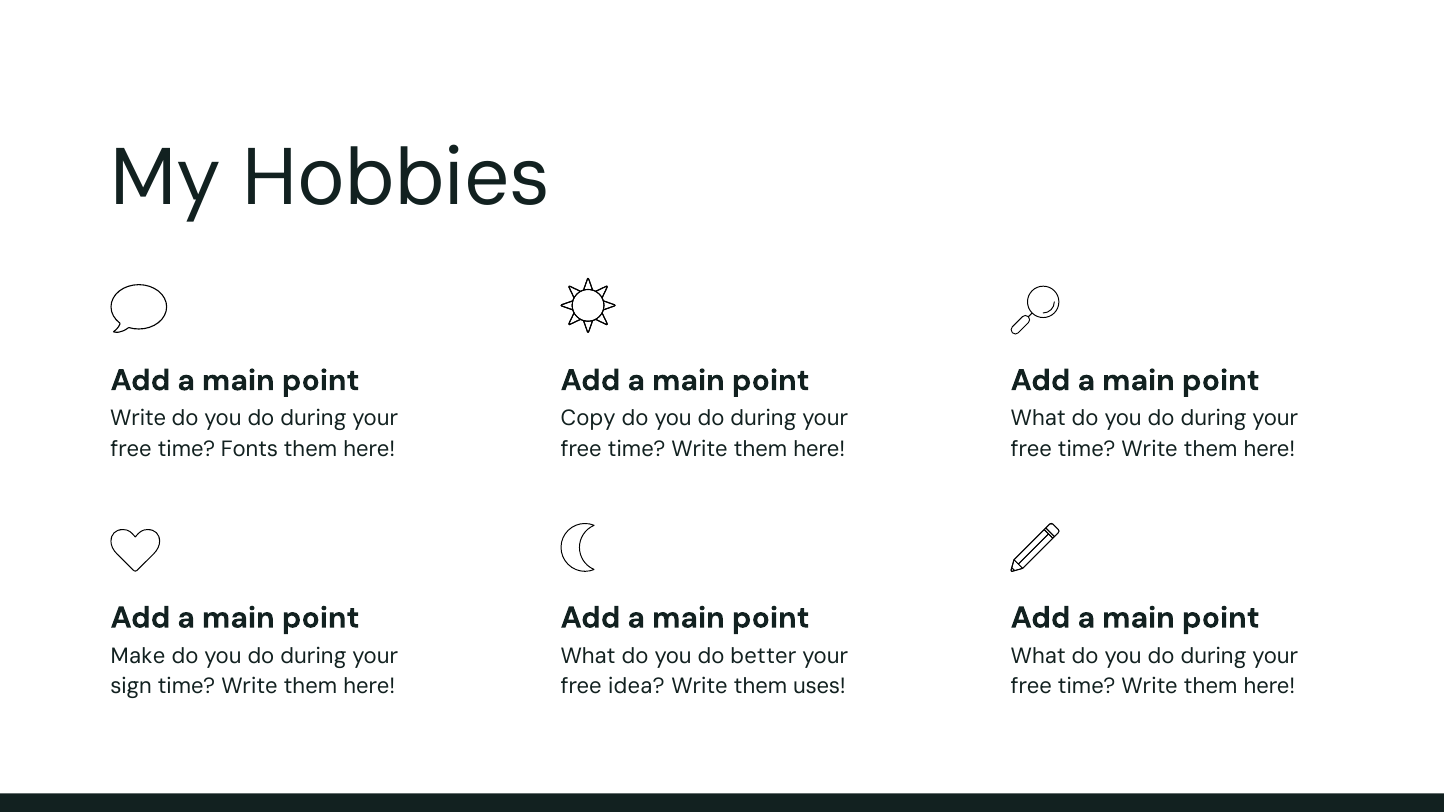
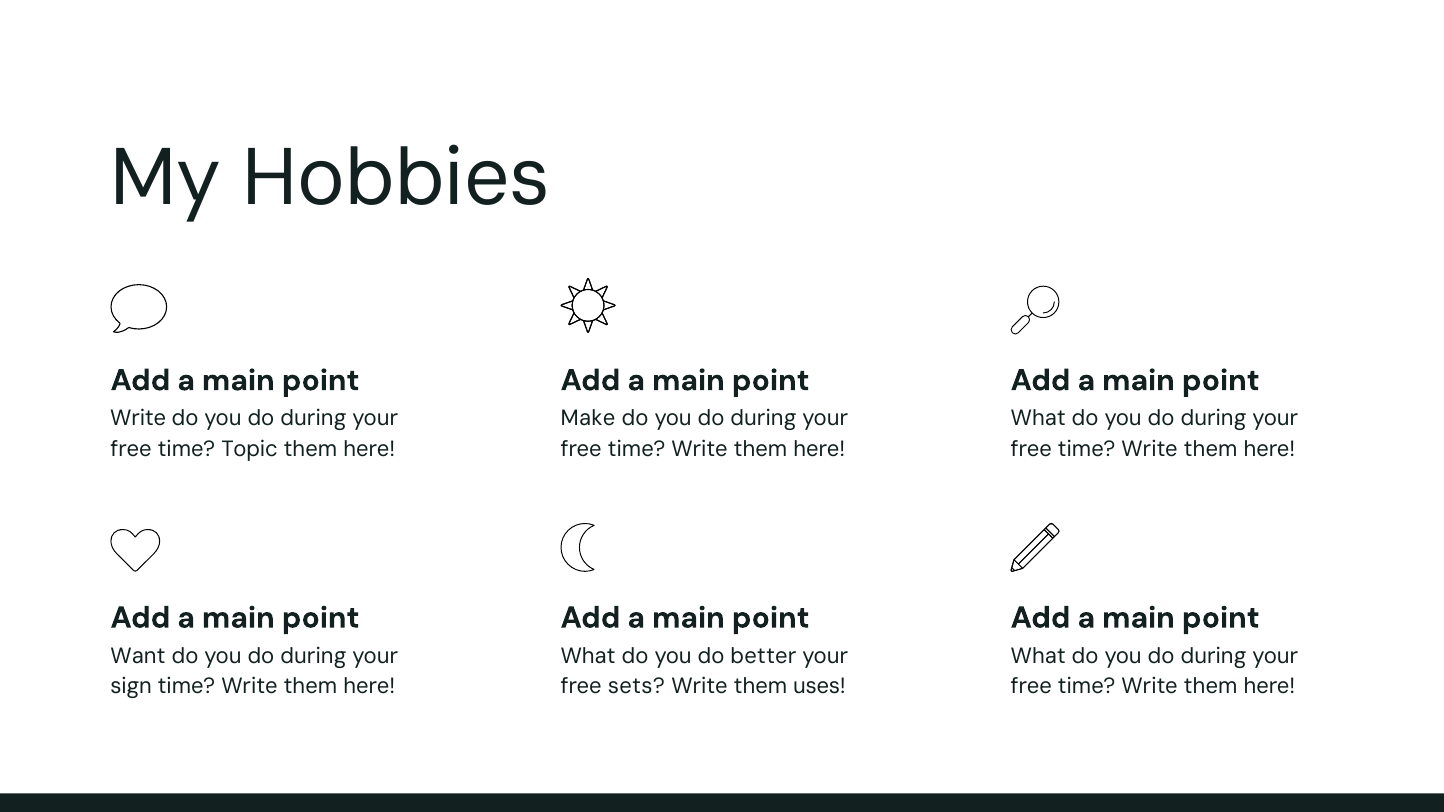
Copy: Copy -> Make (588, 419)
Fonts: Fonts -> Topic (250, 449)
Make: Make -> Want (138, 656)
idea: idea -> sets (636, 686)
